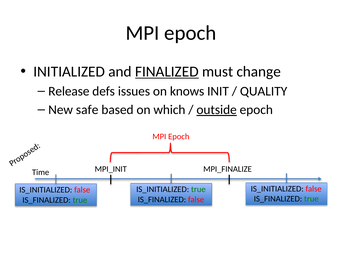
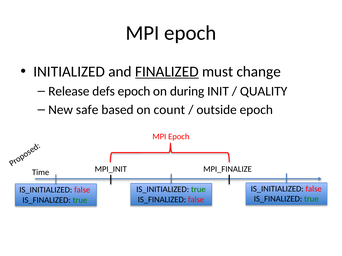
defs issues: issues -> epoch (134, 91)
knows: knows -> during (187, 91)
which: which -> count (169, 110)
outside underline: present -> none (217, 110)
